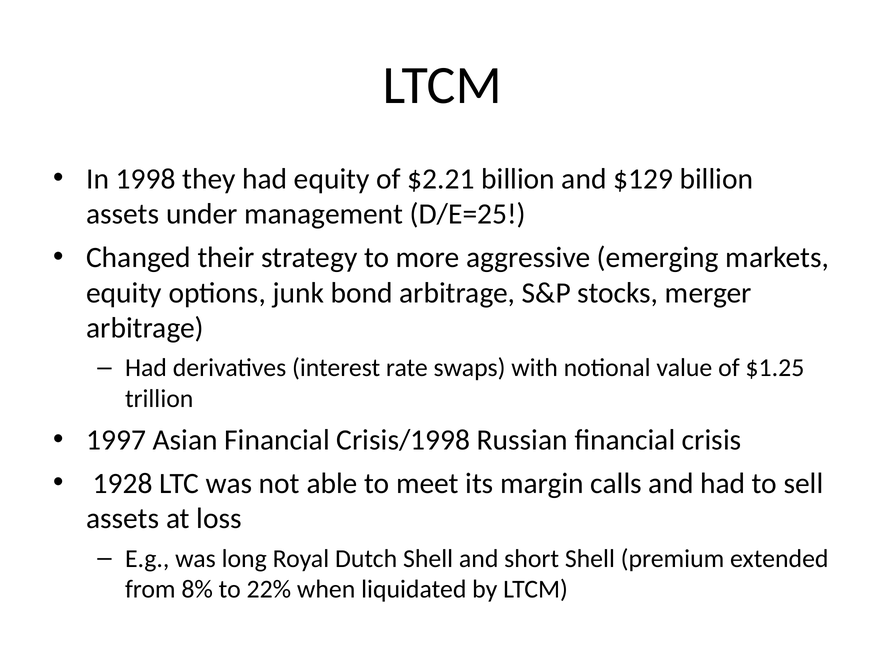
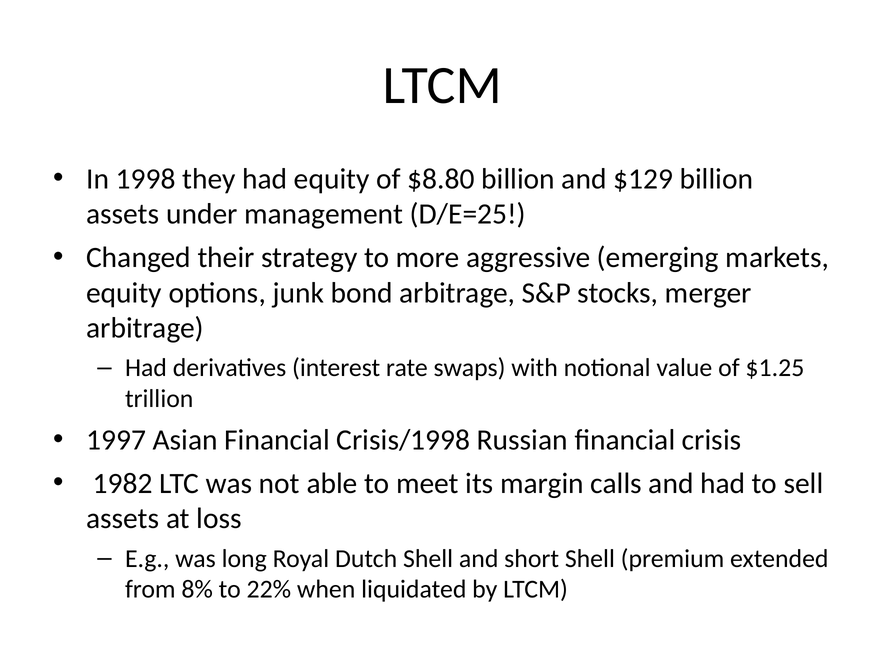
$2.21: $2.21 -> $8.80 (441, 179)
1928: 1928 -> 1982 (123, 484)
